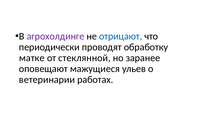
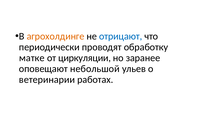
агрохолдинге colour: purple -> orange (56, 36)
стеклянной: стеклянной -> циркуляции (85, 58)
мажущиеся: мажущиеся -> небольшой (95, 68)
